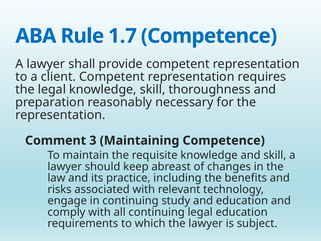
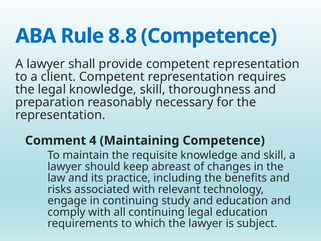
1.7: 1.7 -> 8.8 (123, 36)
3: 3 -> 4 (93, 140)
